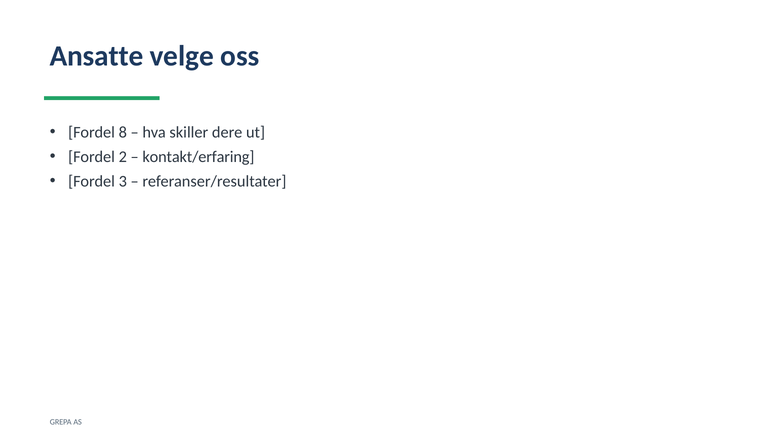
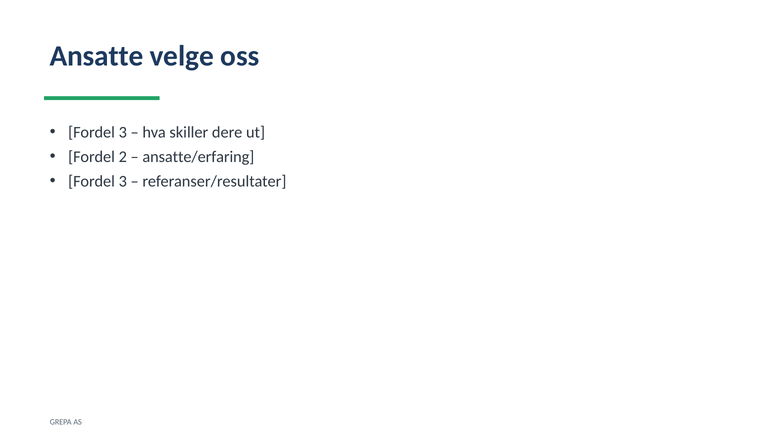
8: 8 -> 3 (123, 133)
kontakt/erfaring: kontakt/erfaring -> ansatte/erfaring (198, 157)
